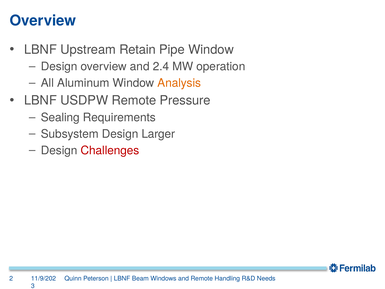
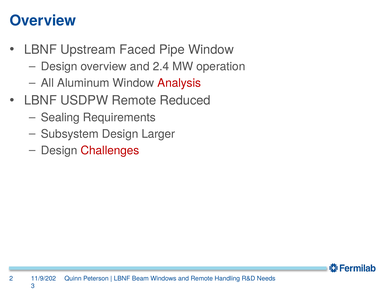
Retain: Retain -> Faced (137, 50)
Analysis colour: orange -> red (179, 83)
Pressure: Pressure -> Reduced (185, 100)
